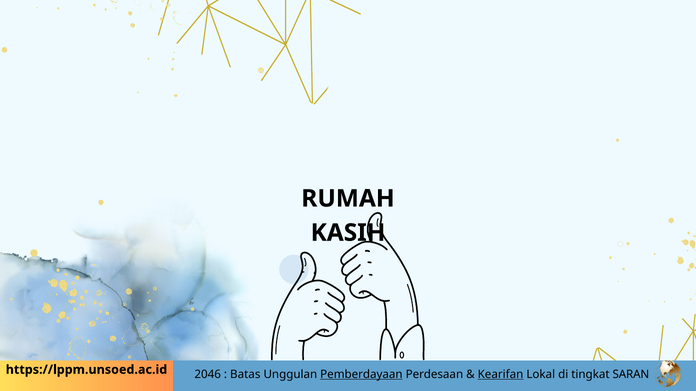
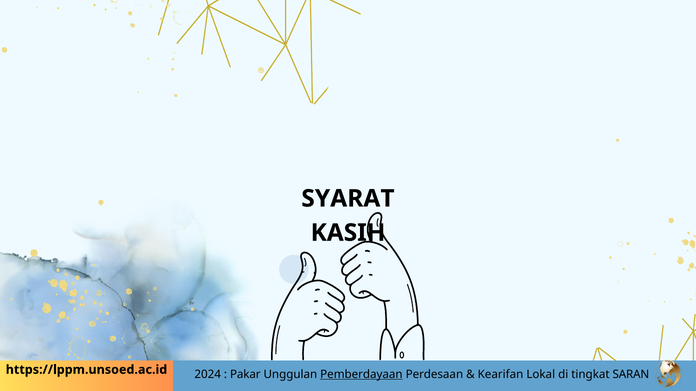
RUMAH: RUMAH -> SYARAT (348, 199)
2046: 2046 -> 2024 (208, 375)
Batas: Batas -> Pakar (245, 375)
Kearifan underline: present -> none (501, 375)
